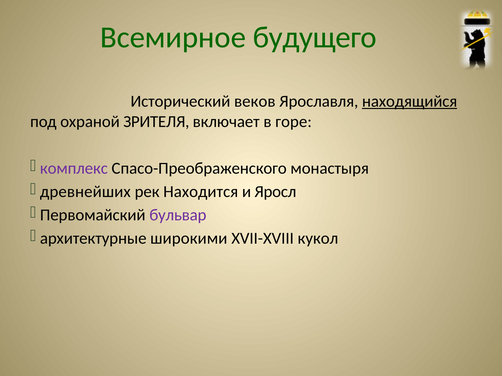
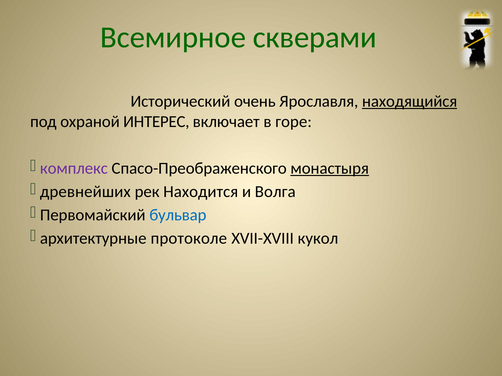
будущего: будущего -> скверами (315, 37)
веков: веков -> очень (255, 102)
ЗРИТЕЛЯ: ЗРИТЕЛЯ -> ИНТЕРЕС (156, 122)
монастыря underline: none -> present (330, 168)
Яросл: Яросл -> Волга (275, 192)
бульвар colour: purple -> blue (178, 215)
широкими: широкими -> протоколе (189, 239)
